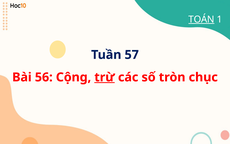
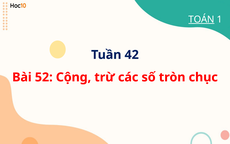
57: 57 -> 42 (132, 55)
56: 56 -> 52 (44, 77)
trừ underline: present -> none (105, 77)
